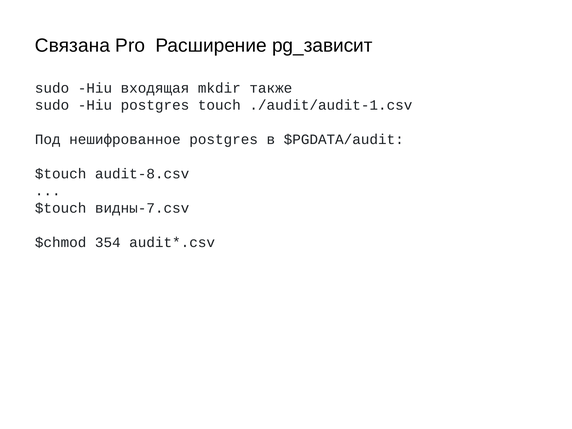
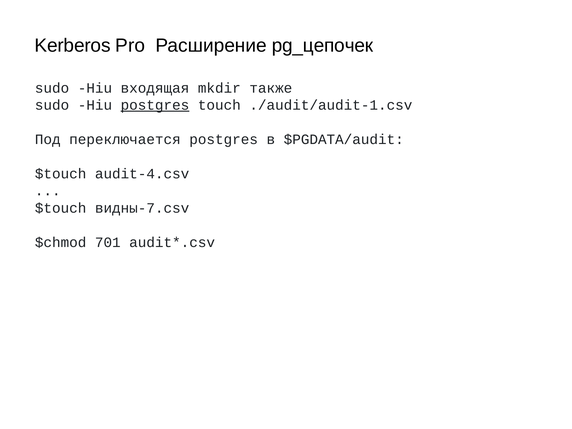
Связана: Связана -> Kerberos (73, 45)
pg_зависит: pg_зависит -> pg_цепочек (322, 45)
postgres underline: none -> present (155, 105)
нешифрованное: нешифрованное -> переключается (125, 139)
audit-8.csv: audit-8.csv -> audit-4.csv (142, 174)
354: 354 -> 701 (108, 242)
